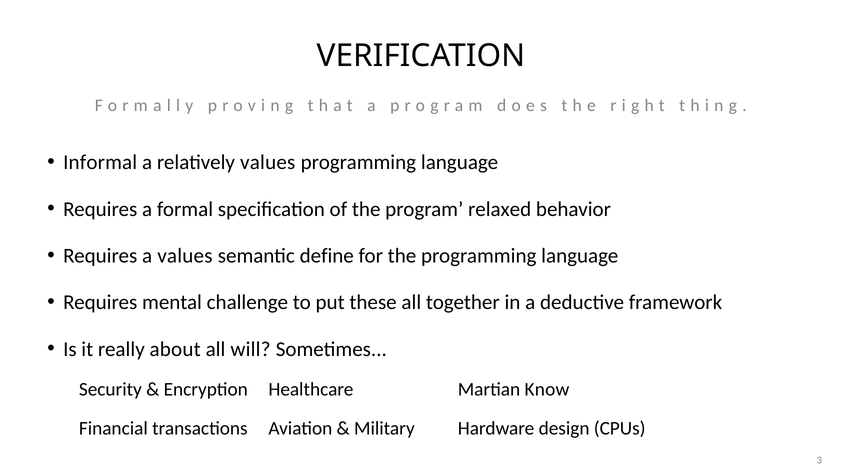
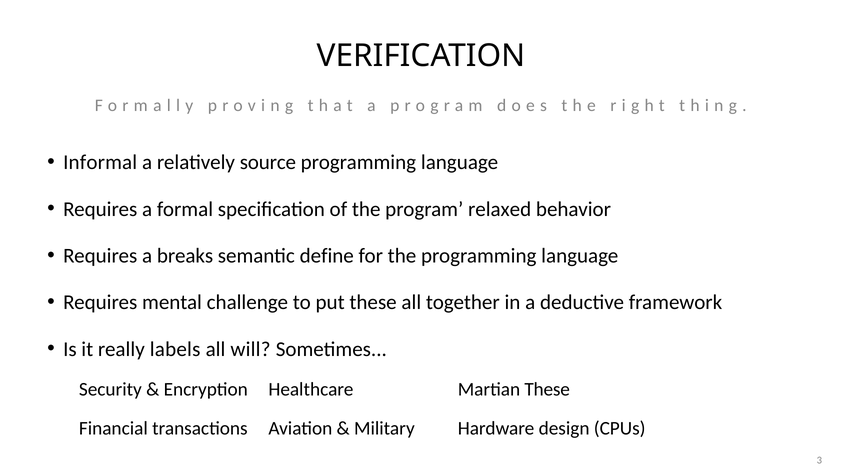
relatively values: values -> source (268, 162)
a values: values -> breaks (185, 256)
about: about -> labels (175, 349)
Martian Know: Know -> These (547, 389)
